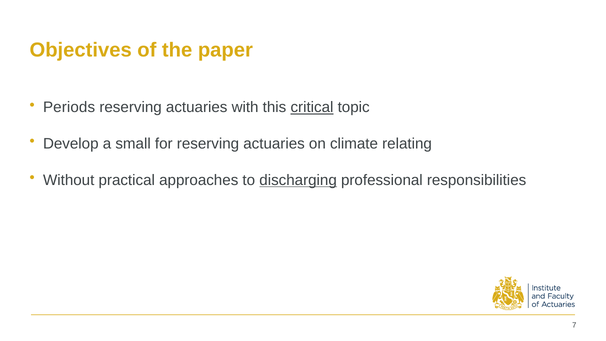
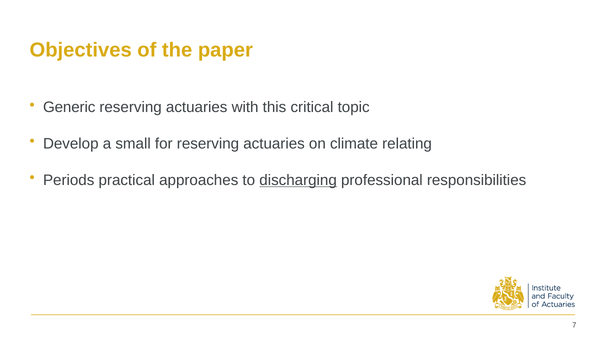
Periods: Periods -> Generic (69, 107)
critical underline: present -> none (312, 107)
Without: Without -> Periods (69, 180)
